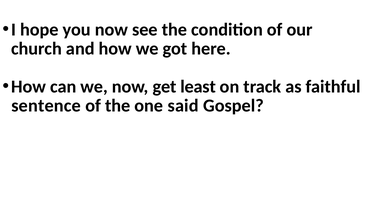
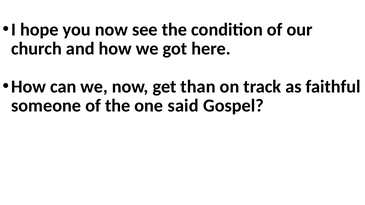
least: least -> than (198, 87)
sentence: sentence -> someone (46, 106)
